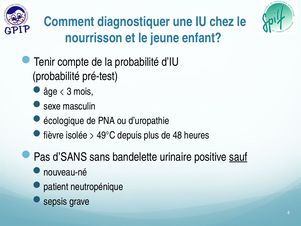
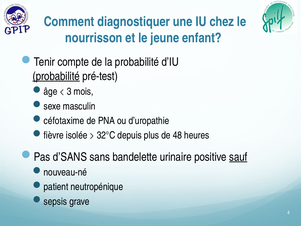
probabilité underline: none -> present (56, 76)
écologique: écologique -> céfotaxime (64, 121)
49°C: 49°C -> 32°C (106, 135)
